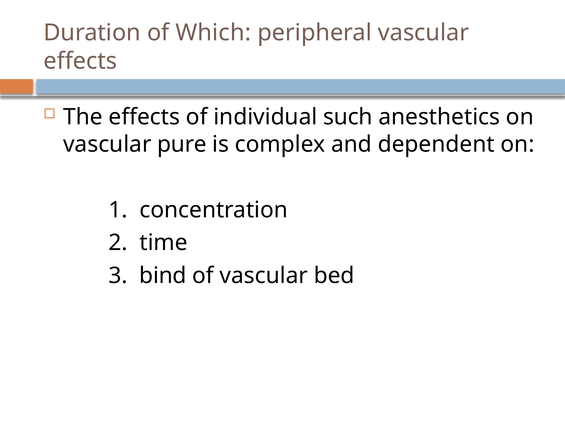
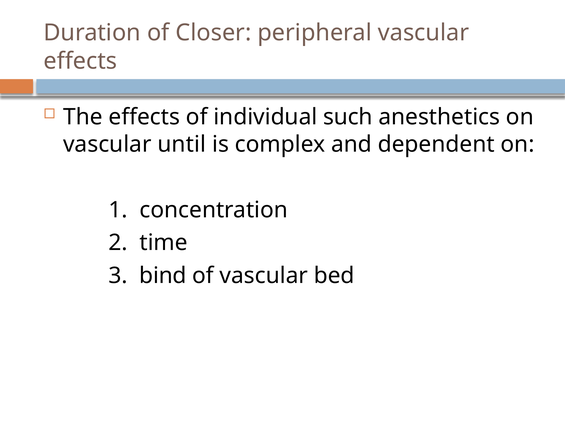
Which: Which -> Closer (213, 33)
pure: pure -> until (182, 144)
